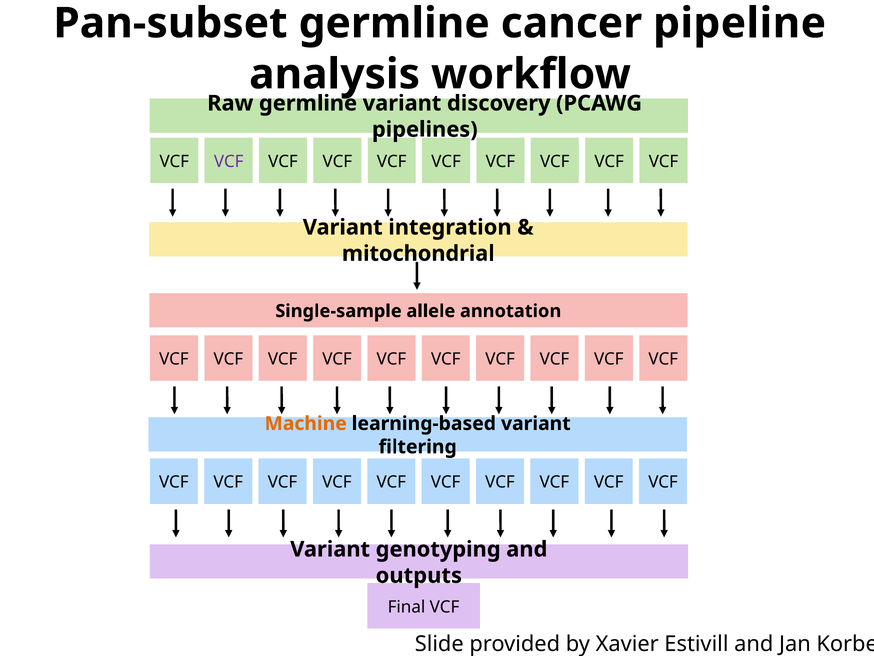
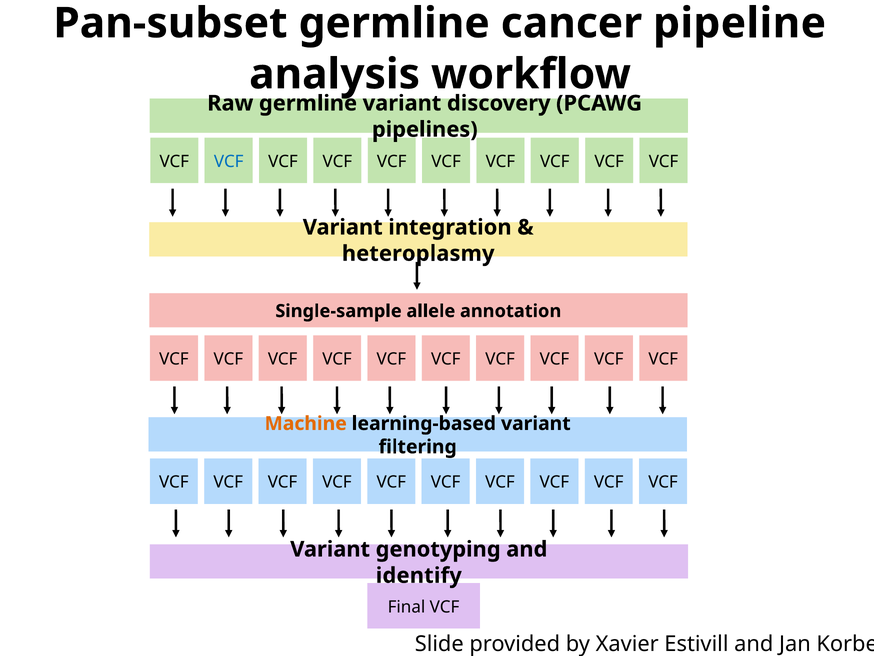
VCF colour: purple -> blue (229, 161)
mitochondrial: mitochondrial -> heteroplasmy (418, 253)
outputs: outputs -> identify (419, 575)
